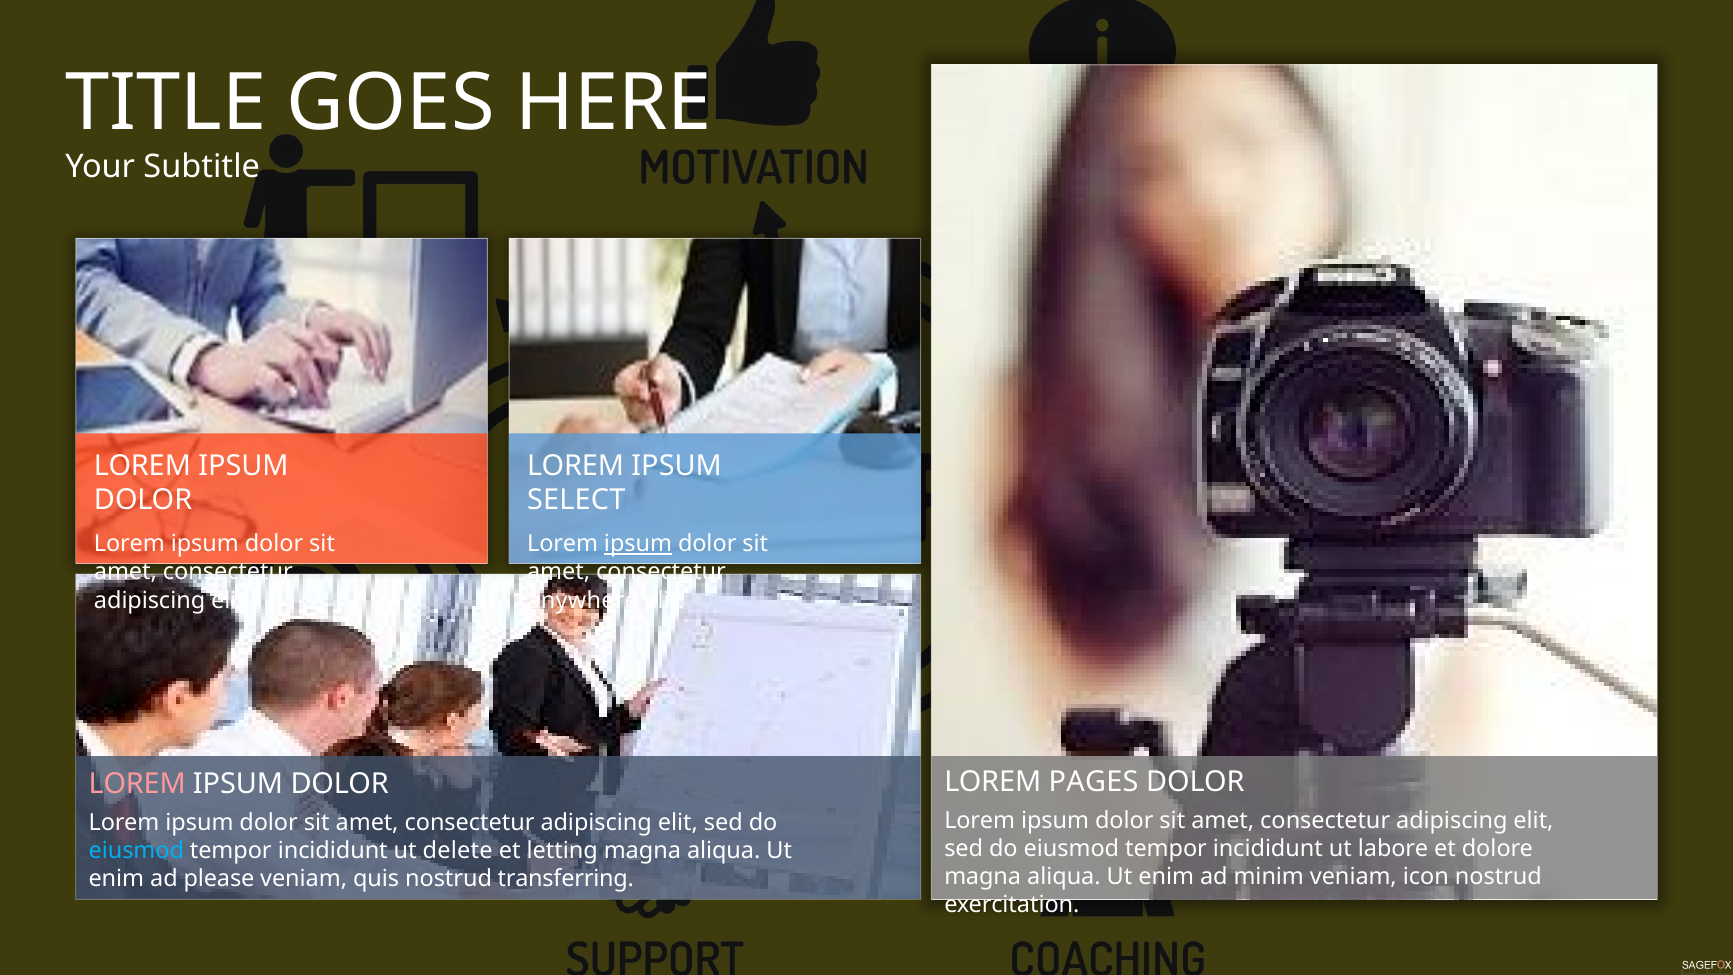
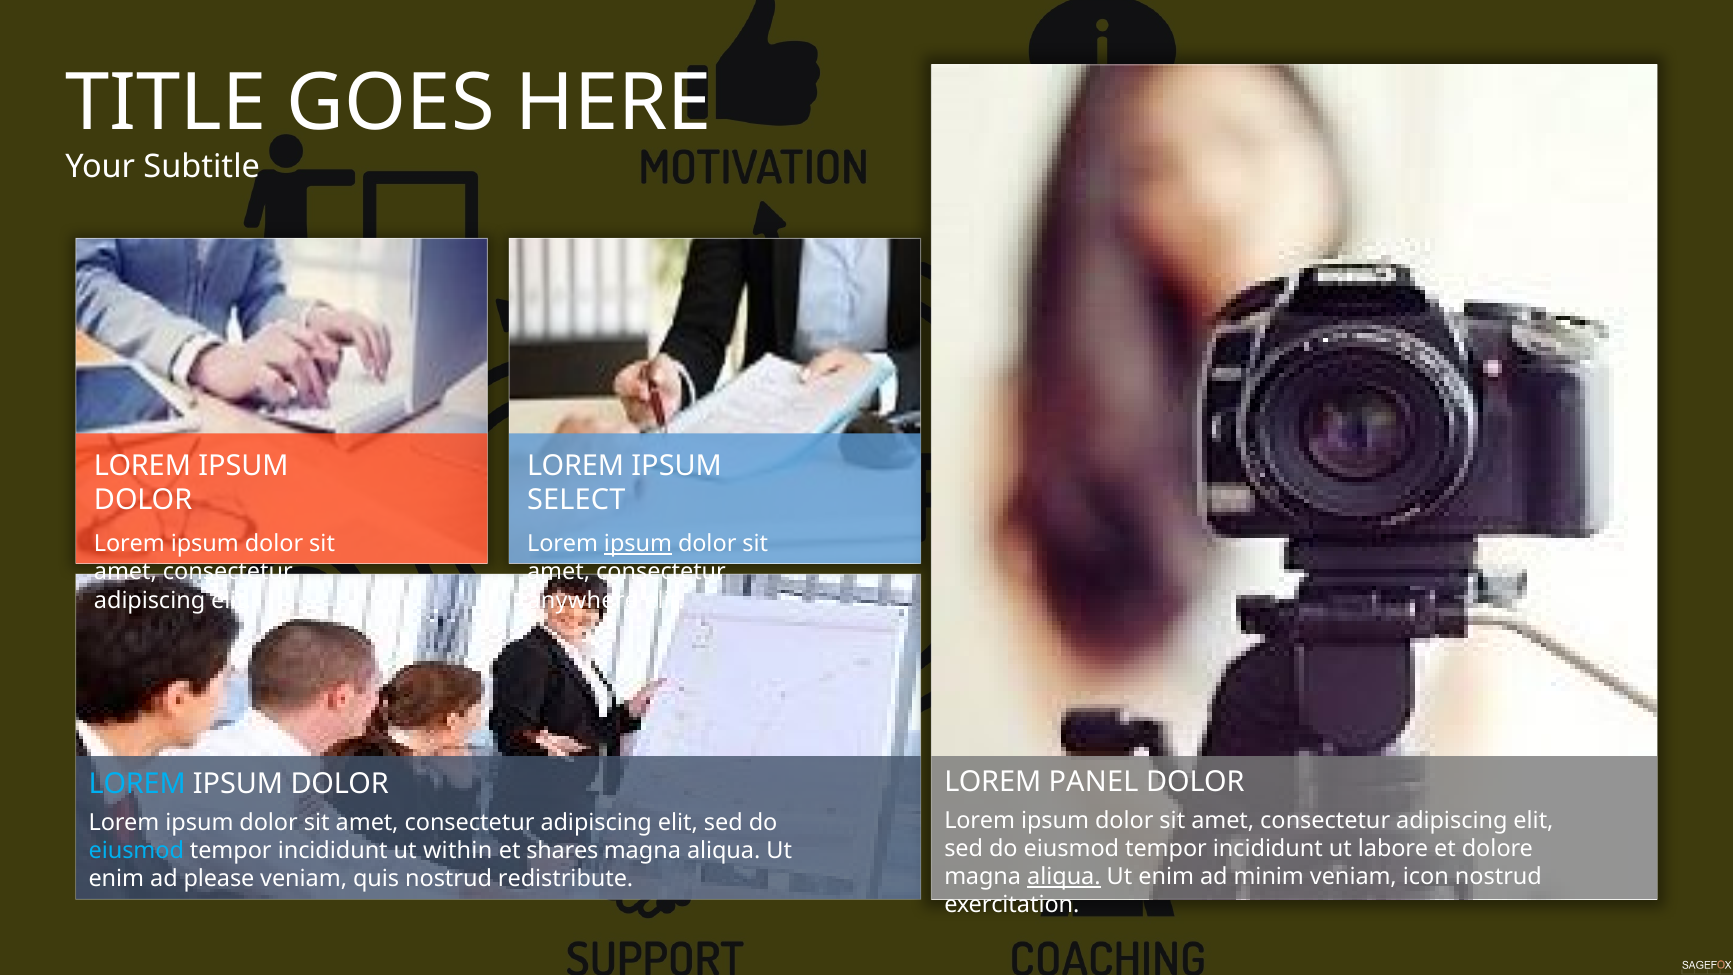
PAGES: PAGES -> PANEL (1094, 782)
LOREM colour: pink -> light blue (137, 784)
delete: delete -> within (458, 851)
letting: letting -> shares (562, 851)
aliqua underline: none -> present (1064, 877)
transferring: transferring -> redistribute (566, 879)
